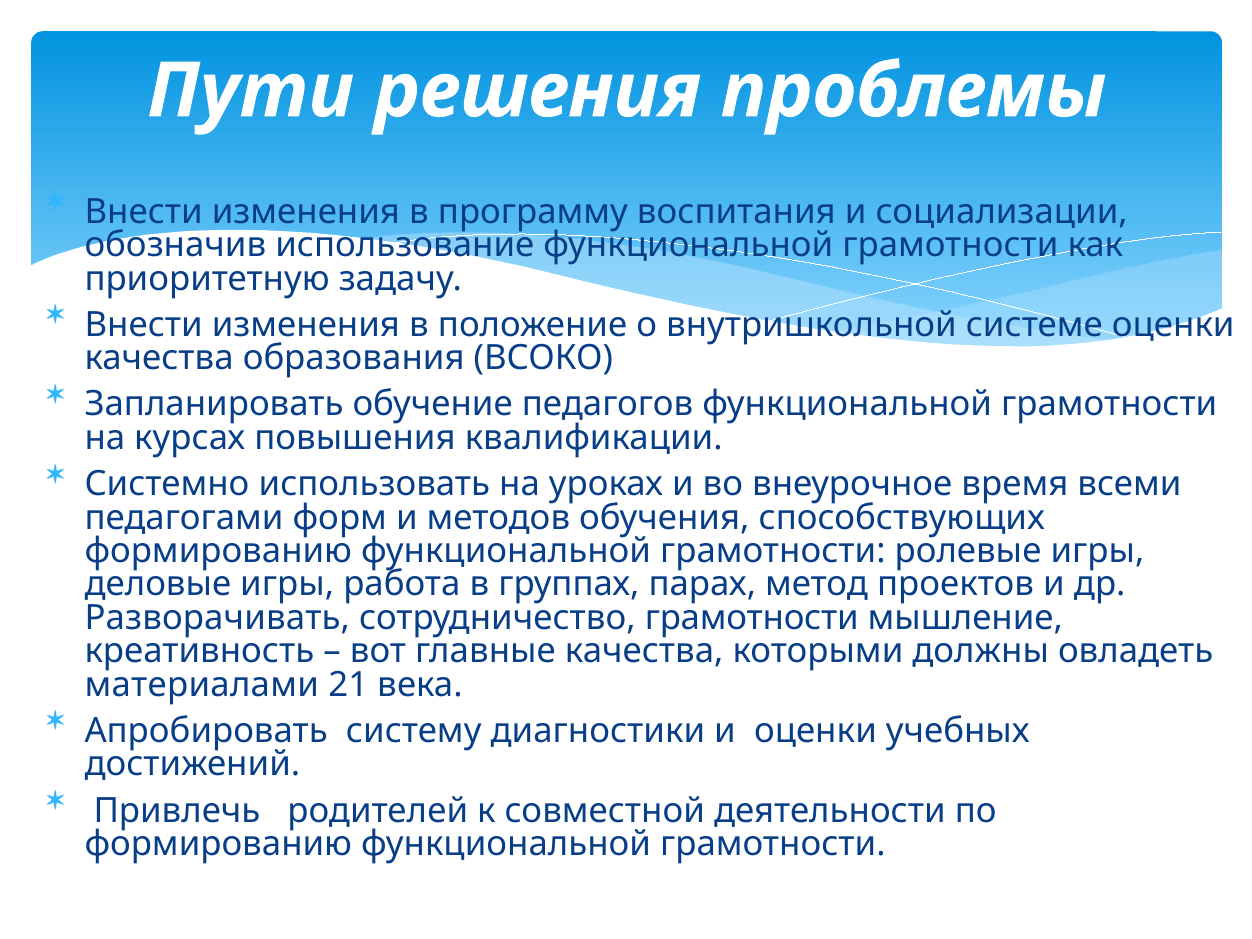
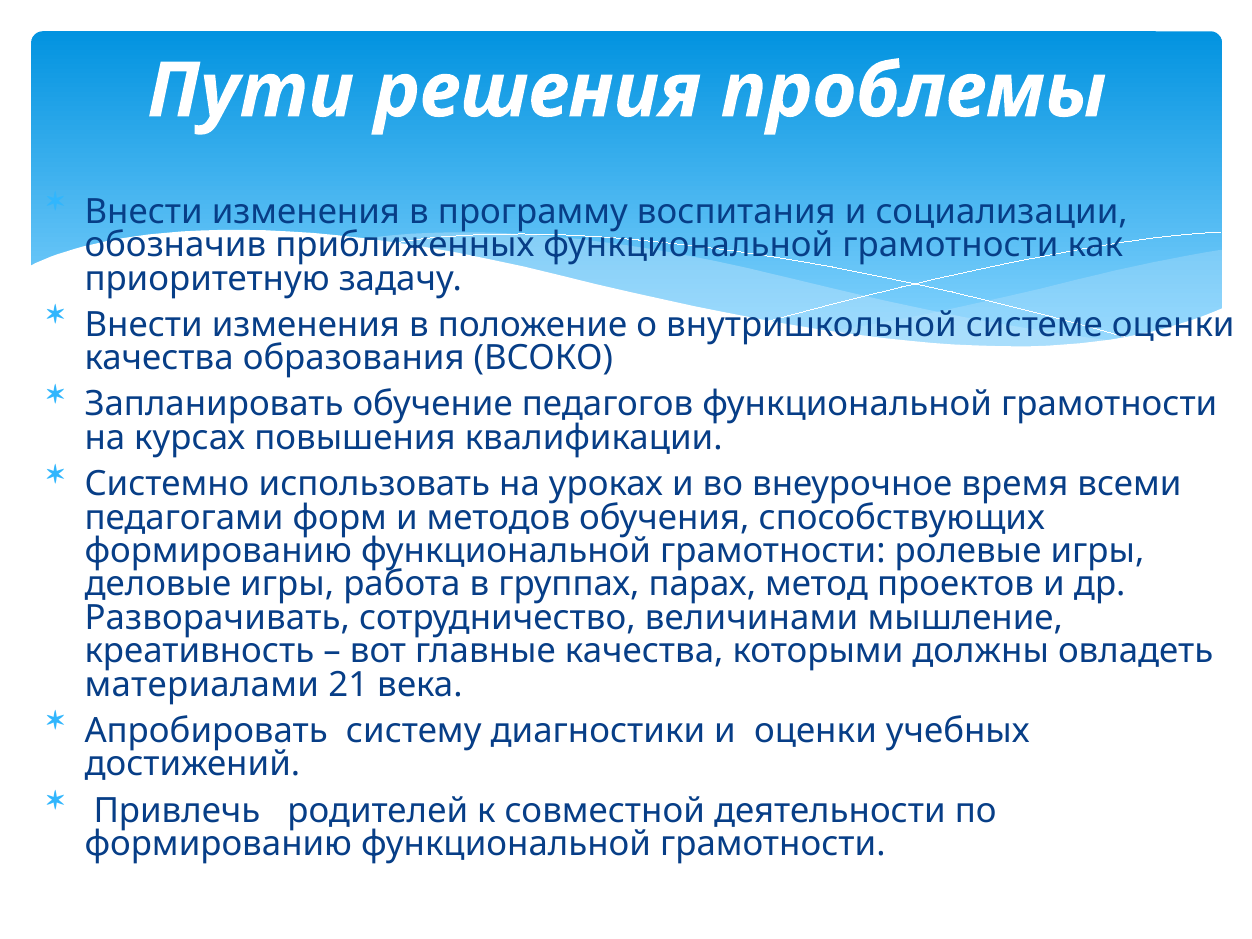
использование: использование -> приближенных (405, 245)
сотрудничество грамотности: грамотности -> величинами (752, 618)
